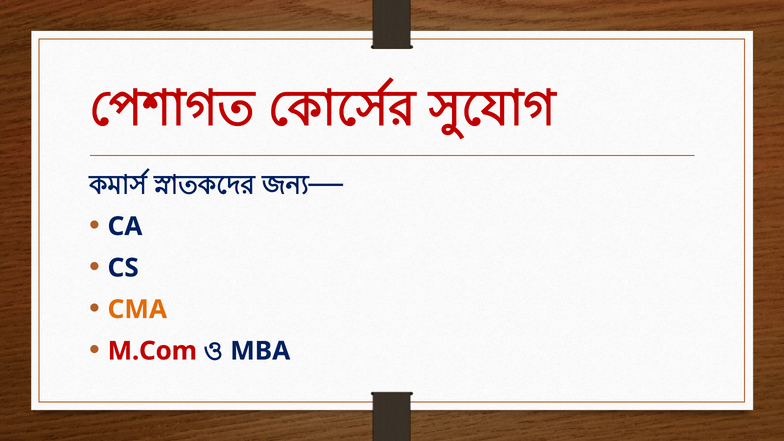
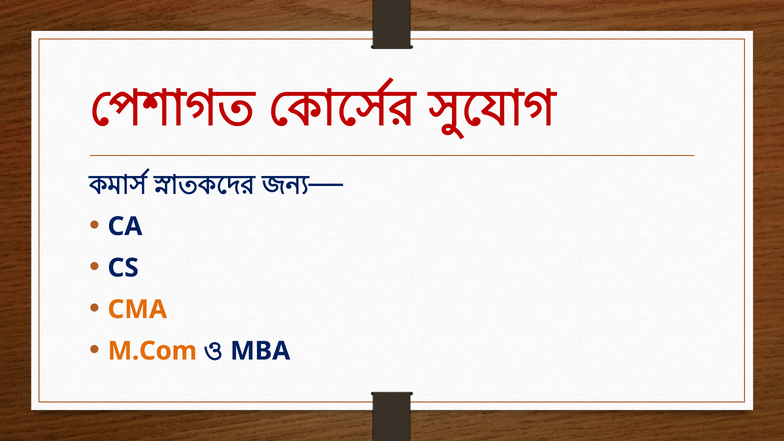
M.Com colour: red -> orange (152, 351)
